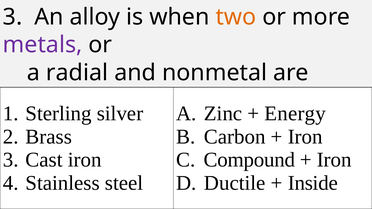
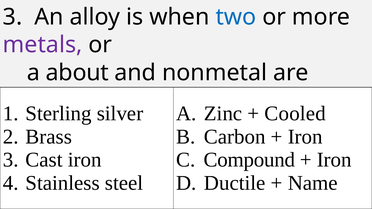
two colour: orange -> blue (236, 17)
radial: radial -> about (77, 73)
Energy: Energy -> Cooled (295, 114)
Inside: Inside -> Name (313, 183)
